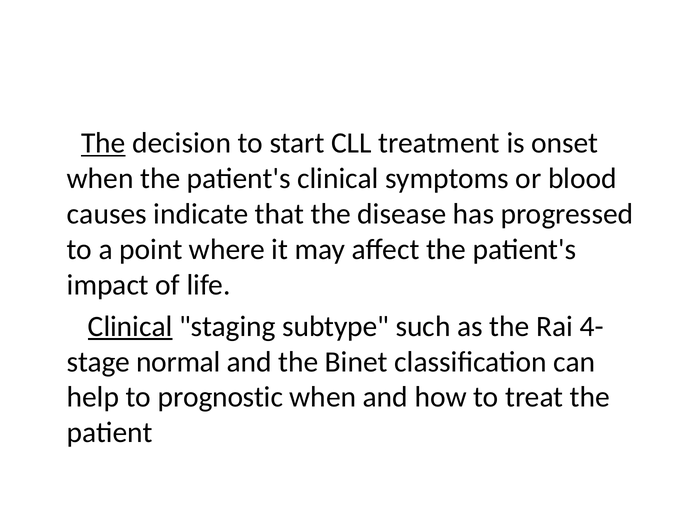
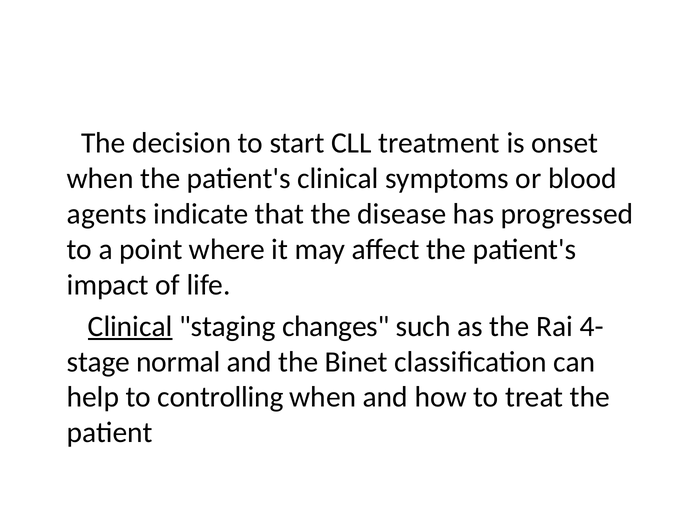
The underline: present -> none (103, 143)
causes: causes -> agents (107, 214)
subtype: subtype -> changes (336, 327)
prognostic: prognostic -> controlling (220, 398)
